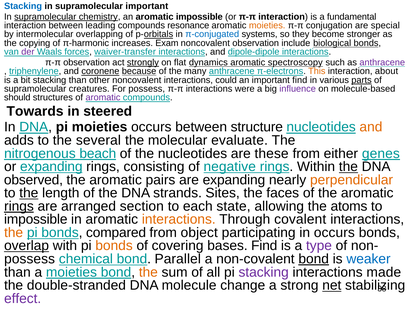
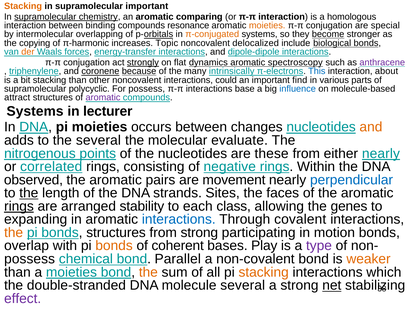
Stacking colour: blue -> orange (23, 6)
aromatic impossible: impossible -> comparing (199, 17)
fundamental: fundamental -> homologous (352, 17)
leading: leading -> binding (100, 25)
π-conjugated colour: blue -> orange (212, 34)
become underline: none -> present (328, 34)
Exam: Exam -> Topic (167, 43)
noncovalent observation: observation -> delocalized (256, 43)
der colour: purple -> orange (28, 52)
waiver-transfer: waiver-transfer -> energy-transfer (125, 52)
observation: observation -> conjugation (87, 62)
many anthracene: anthracene -> intrinsically (232, 71)
This colour: orange -> blue (317, 71)
parts underline: present -> none (362, 80)
creatures: creatures -> polycyclic (89, 89)
were: were -> base (245, 89)
influence colour: purple -> blue (298, 89)
should: should -> attract (17, 97)
Towards: Towards -> Systems (35, 111)
steered: steered -> lecturer (108, 111)
structure: structure -> changes (257, 127)
beach: beach -> points (98, 153)
either genes: genes -> nearly (381, 153)
or expanding: expanding -> correlated (51, 166)
the underline: present -> none (348, 166)
are expanding: expanding -> movement (234, 179)
perpendicular colour: orange -> blue (352, 179)
section: section -> stability (142, 206)
state: state -> class (234, 206)
atoms: atoms -> genes (349, 206)
impossible: impossible -> expanding (36, 219)
interactions colour: orange -> blue (179, 219)
bonds compared: compared -> structures (116, 232)
from object: object -> strong (199, 232)
in occurs: occurs -> motion (334, 232)
overlap underline: present -> none (27, 245)
covering: covering -> coherent (178, 245)
bases Find: Find -> Play (264, 245)
bond underline: present -> none (314, 258)
weaker colour: blue -> orange (368, 258)
stacking colour: purple -> orange (264, 272)
made: made -> which (384, 272)
molecule change: change -> several (243, 285)
